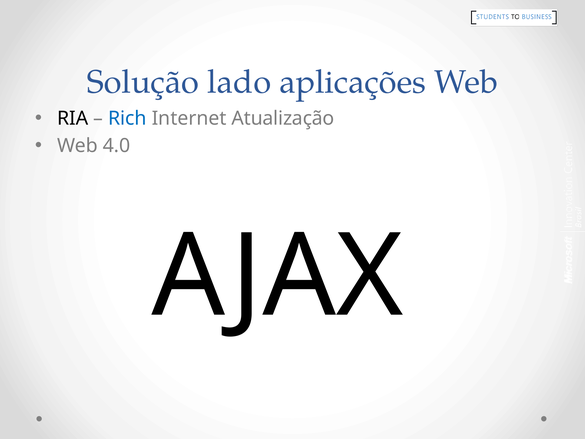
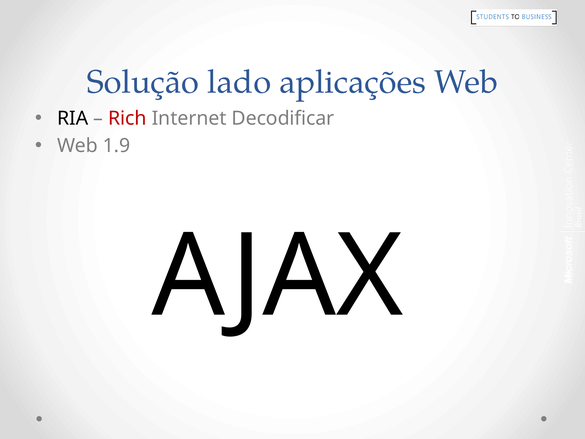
Rich colour: blue -> red (127, 118)
Atualização: Atualização -> Decodificar (283, 118)
4.0: 4.0 -> 1.9 (117, 146)
